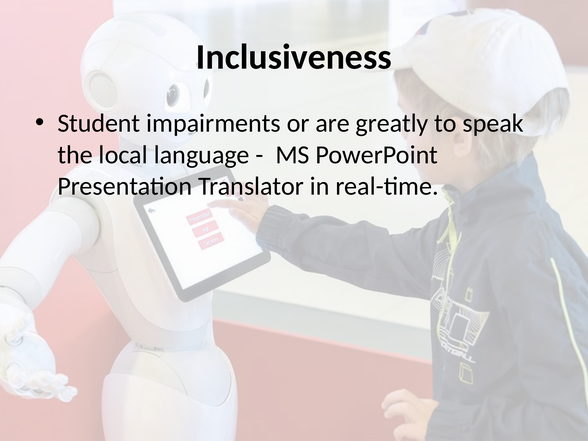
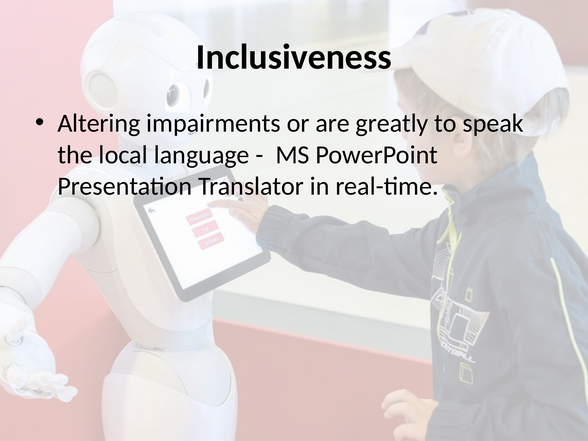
Student: Student -> Altering (99, 123)
